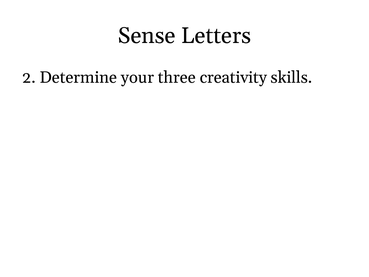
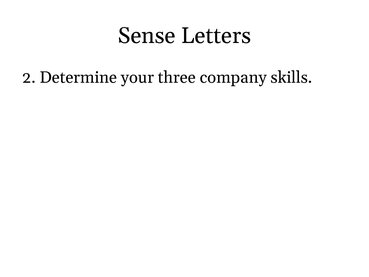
creativity: creativity -> company (233, 77)
